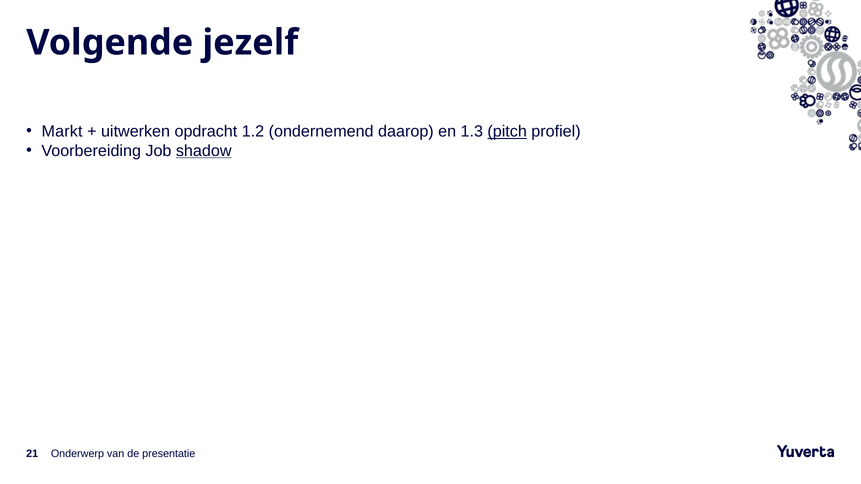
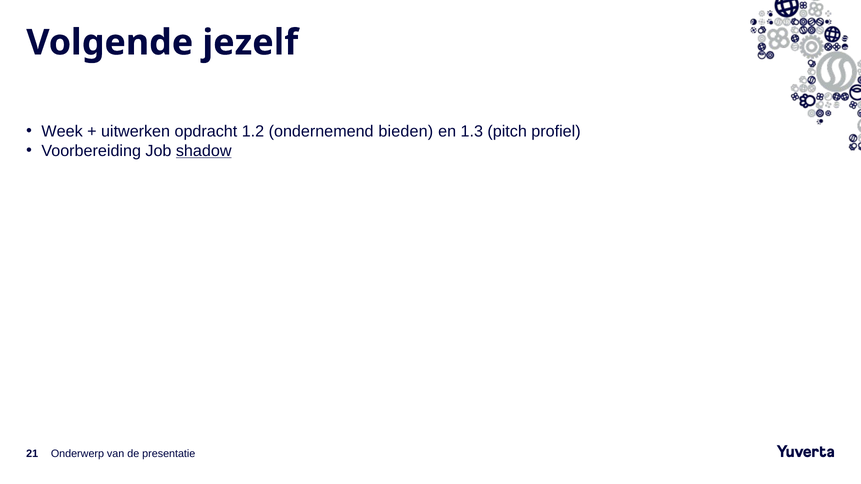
Markt: Markt -> Week (62, 132)
daarop: daarop -> bieden (406, 132)
pitch underline: present -> none (507, 132)
